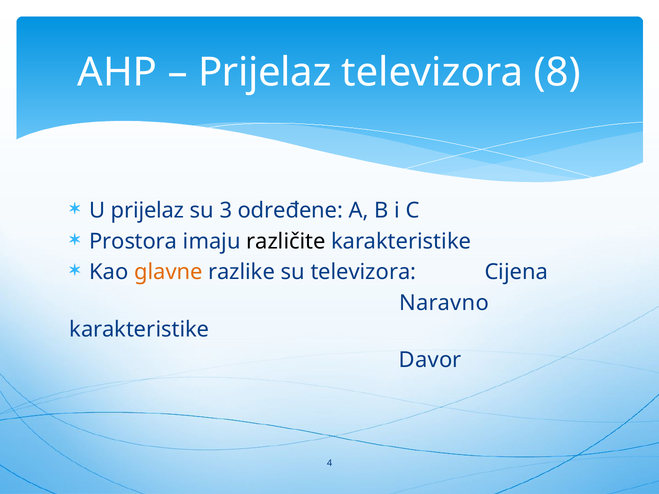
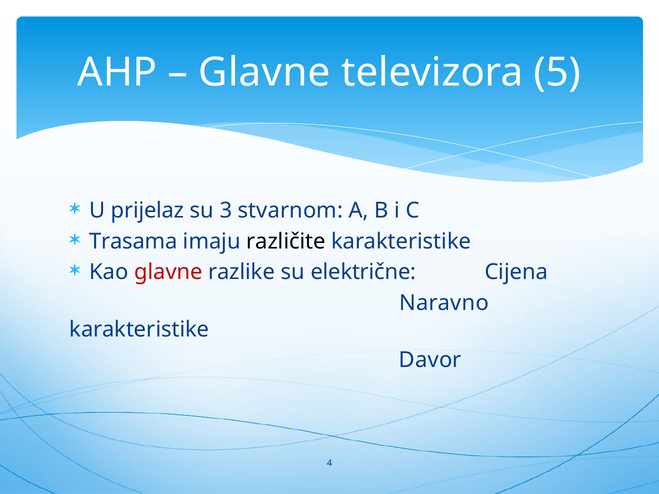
Prijelaz: Prijelaz -> Glavne (264, 72)
8: 8 -> 5 (557, 72)
određene: određene -> stvarnom (290, 211)
Prostora: Prostora -> Trasama (133, 242)
glavne colour: orange -> red (168, 272)
su televizora: televizora -> električne (363, 272)
